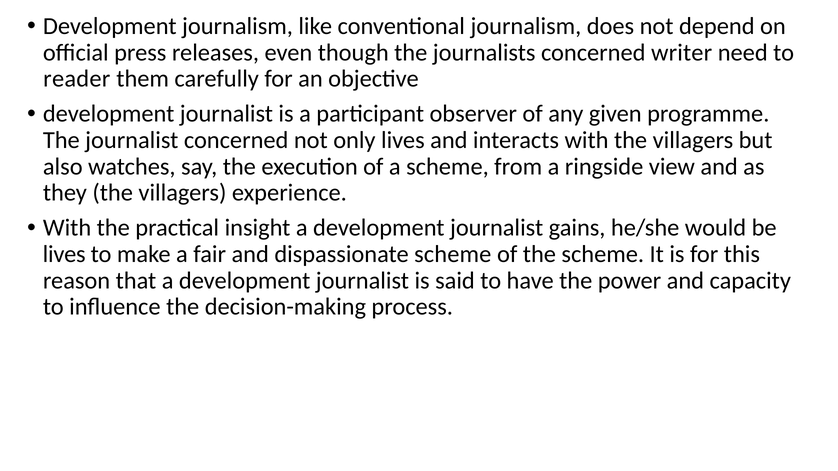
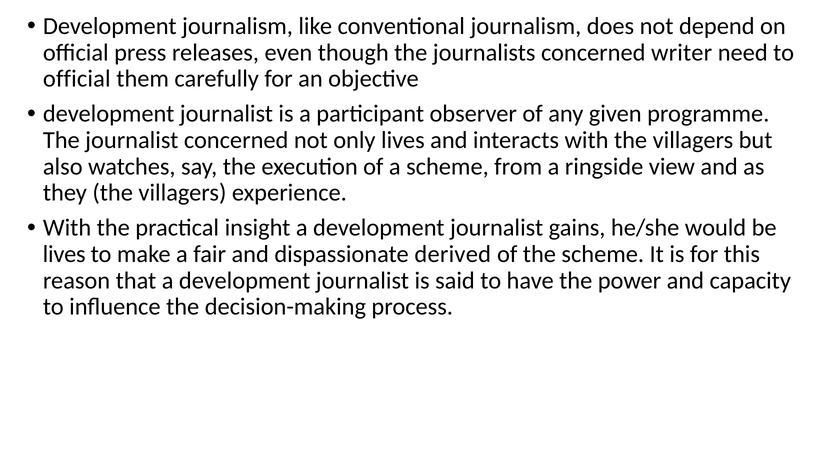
reader: reader -> official (77, 79)
dispassionate scheme: scheme -> derived (453, 254)
